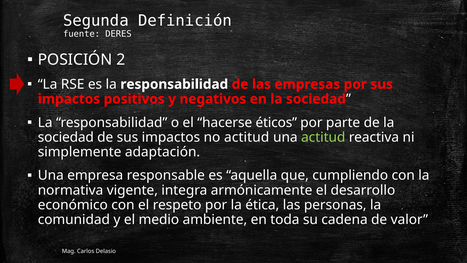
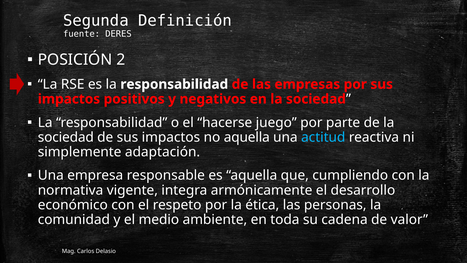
éticos: éticos -> juego (276, 122)
no actitud: actitud -> aquella (247, 137)
actitud colour: light green -> light blue (323, 137)
